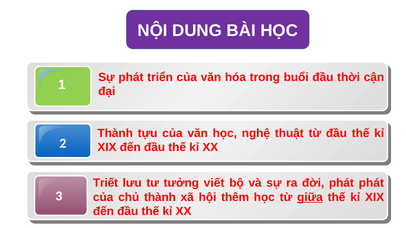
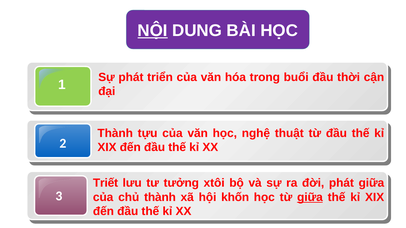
NỘI underline: none -> present (153, 31)
viết: viết -> xtôi (214, 183)
phát phát: phát -> giữa (371, 183)
thêm: thêm -> khốn (235, 197)
